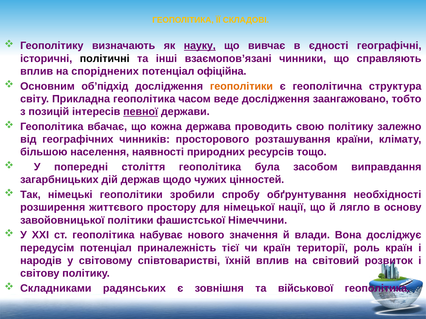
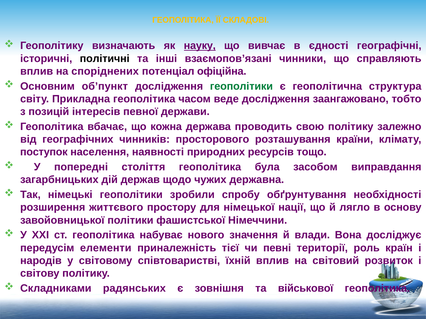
об’підхід: об’підхід -> об’пункт (105, 86)
геополітики colour: orange -> green (241, 86)
певної underline: present -> none (141, 112)
більшою: більшою -> поступок (44, 152)
цінностей: цінностей -> державна (257, 180)
передусім потенціал: потенціал -> елементи (106, 248)
чи країн: країн -> певні (277, 248)
